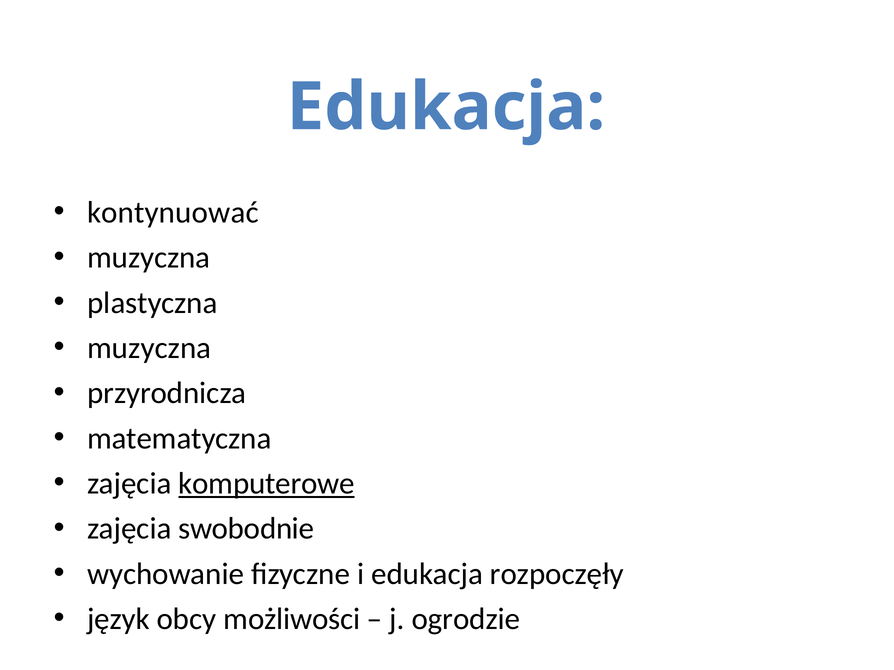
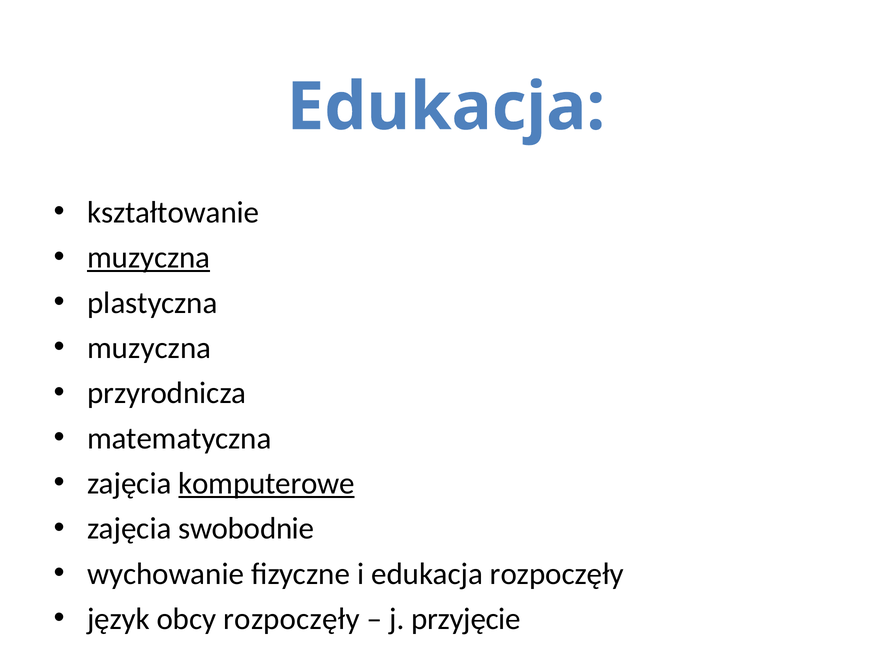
kontynuować: kontynuować -> kształtowanie (173, 213)
muzyczna underline: none -> present (149, 258)
obcy możliwości: możliwości -> rozpoczęły (292, 619)
ogrodzie: ogrodzie -> przyjęcie (466, 619)
